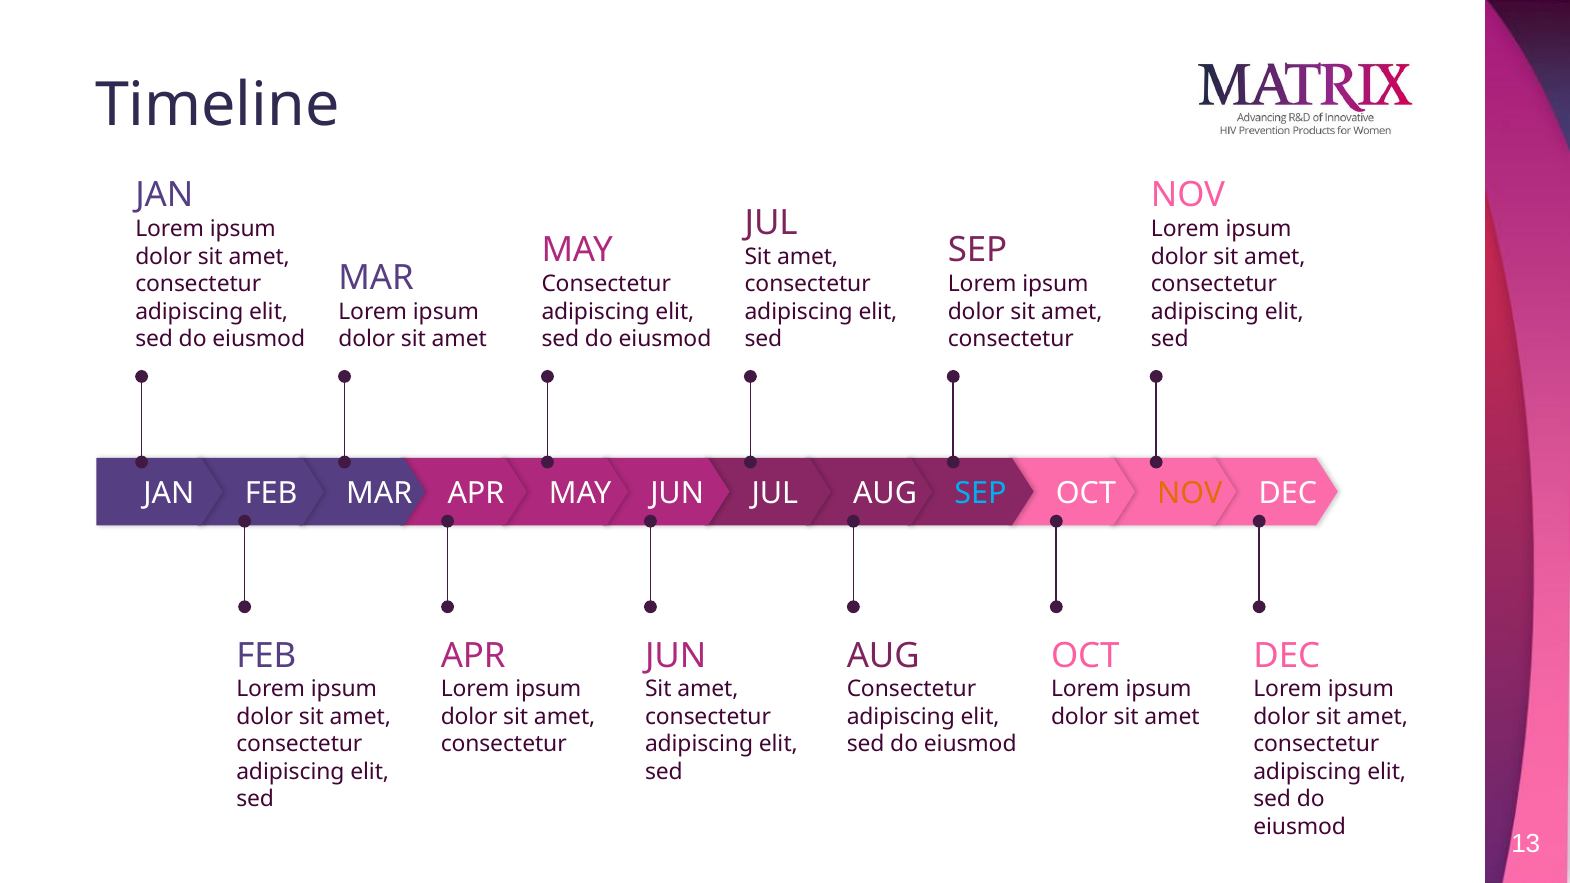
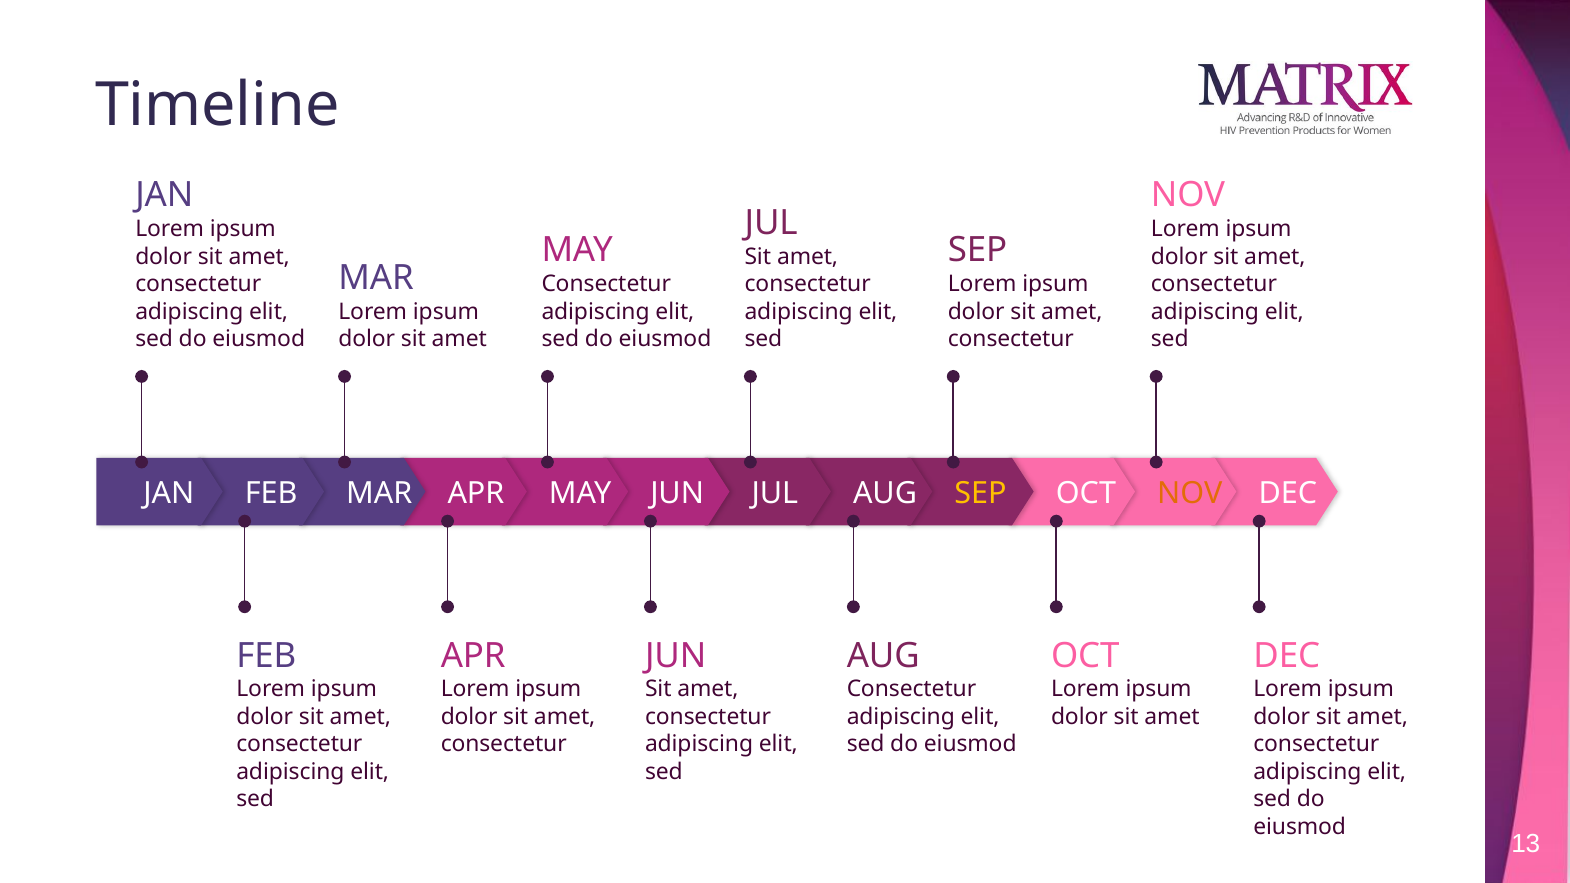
SEP colour: light blue -> yellow (981, 494)
